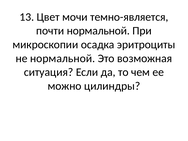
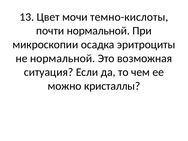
темно-является: темно-является -> темно-кислоты (129, 17)
цилиндры: цилиндры -> кристаллы (112, 86)
